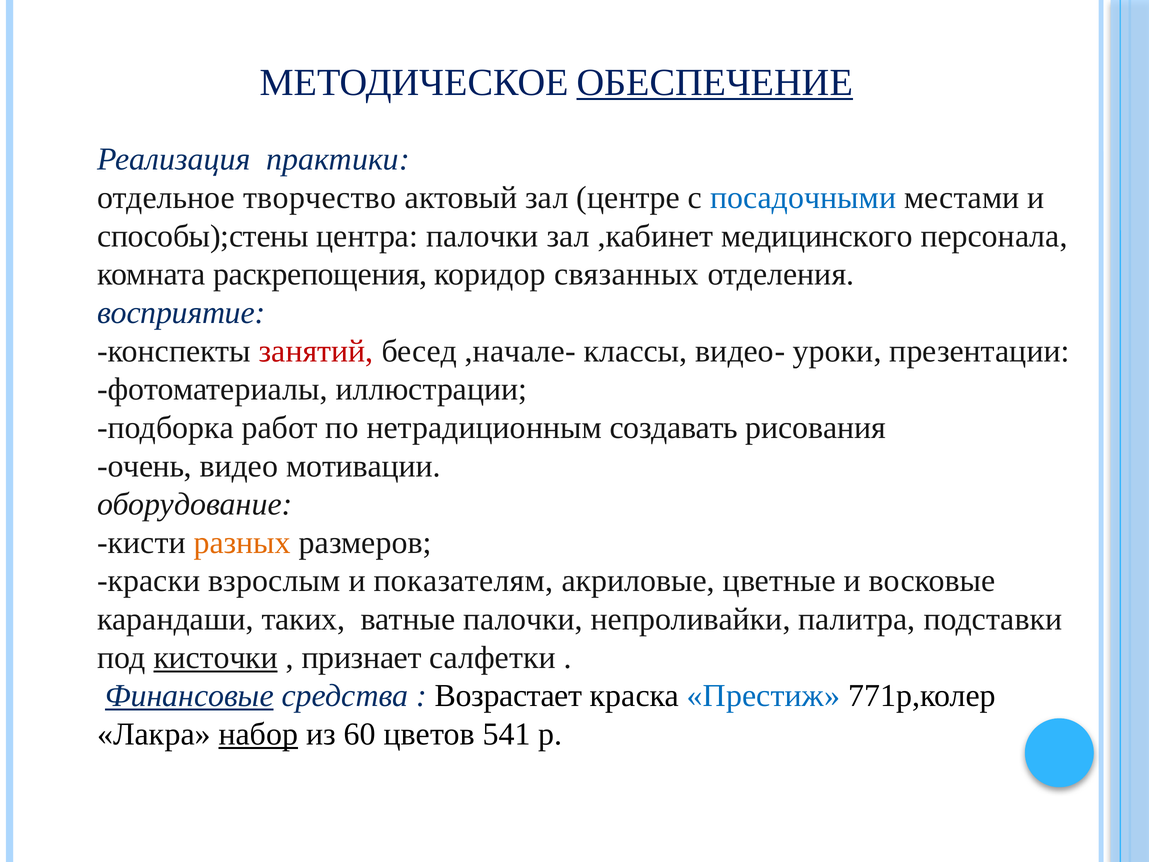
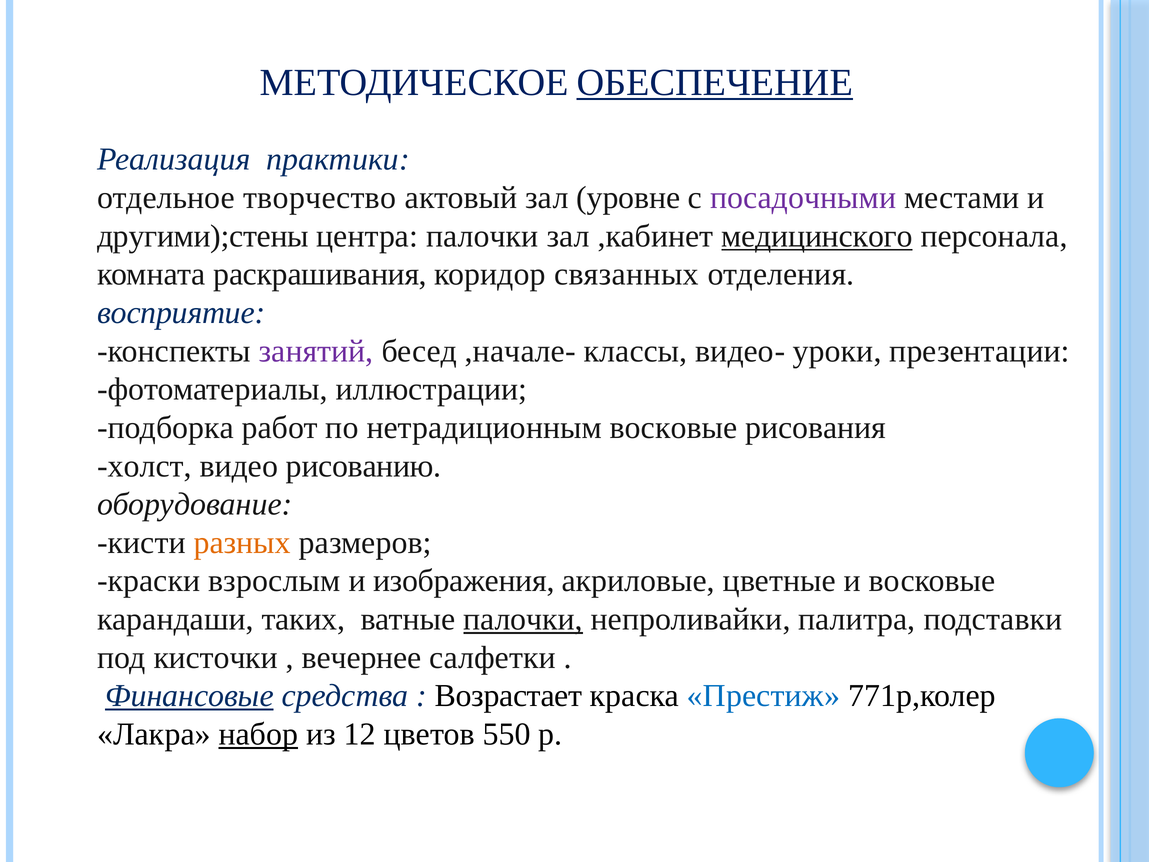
центре: центре -> уровне (628, 198)
посадочными colour: blue -> purple (803, 198)
способы);стены: способы);стены -> другими);стены (203, 236)
медицинского underline: none -> present (817, 236)
раскрепощения: раскрепощения -> раскрашивания (320, 274)
занятий colour: red -> purple (316, 351)
нетрадиционным создавать: создавать -> восковые (674, 428)
очень: очень -> холст (144, 466)
мотивации: мотивации -> рисованию (364, 466)
показателям: показателям -> изображения (464, 581)
палочки underline: none -> present (523, 619)
кисточки underline: present -> none (216, 657)
признает: признает -> вечернее (362, 657)
60: 60 -> 12 (360, 734)
541: 541 -> 550 (507, 734)
